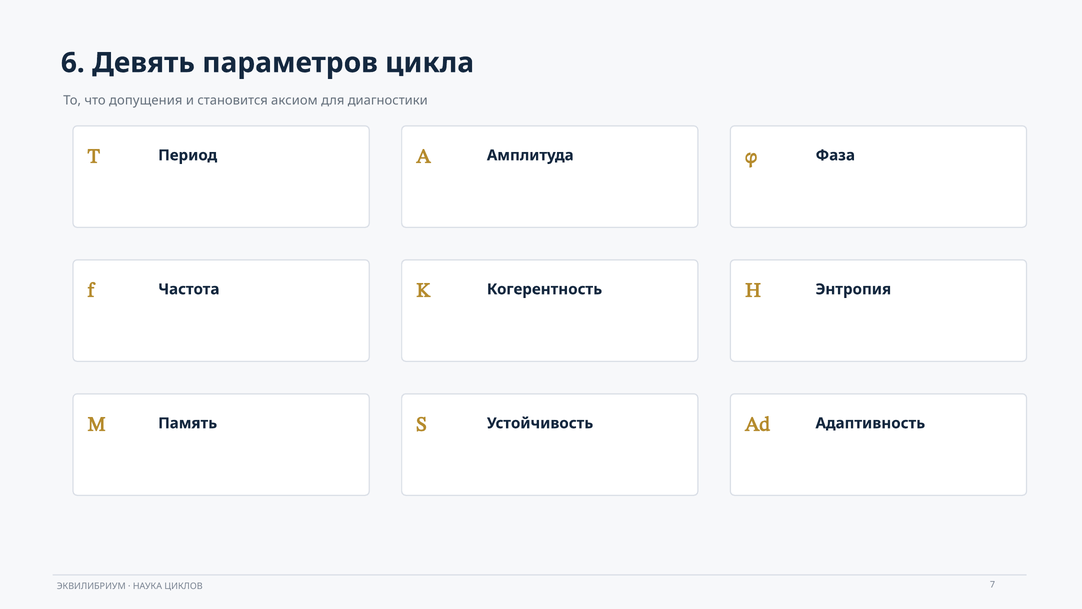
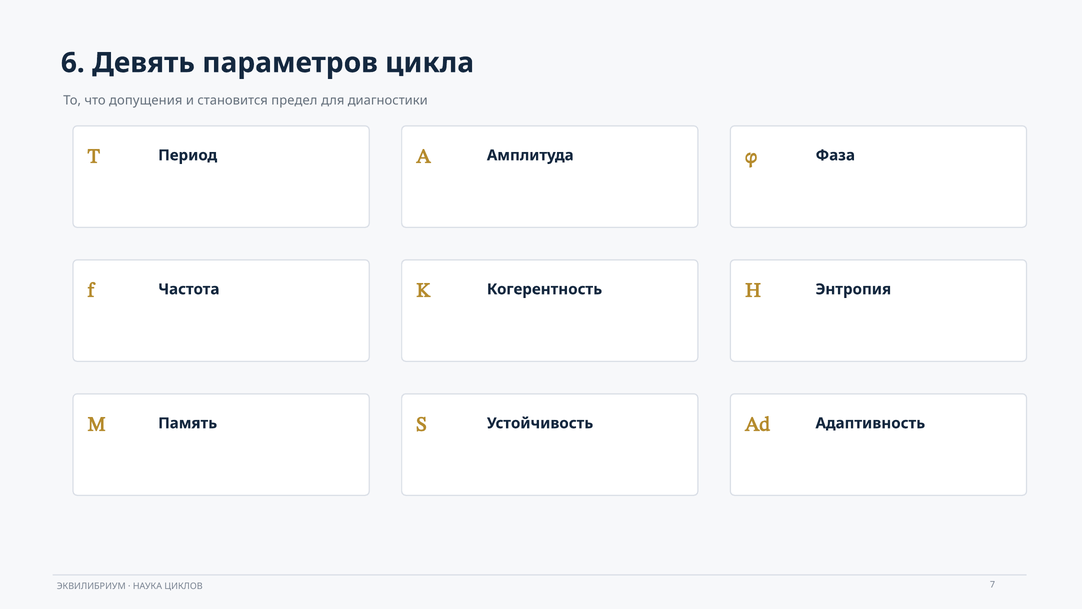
аксиом: аксиом -> предел (294, 100)
